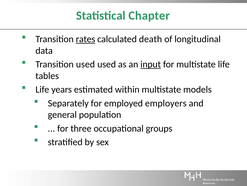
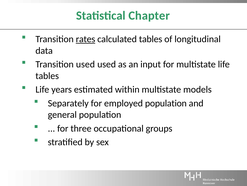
calculated death: death -> tables (151, 39)
input underline: present -> none (151, 64)
employed employers: employers -> population (166, 103)
